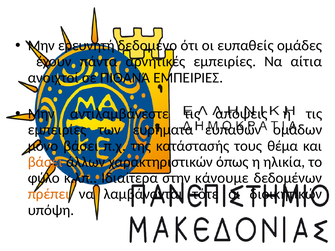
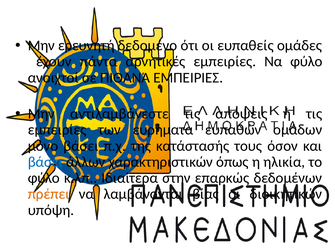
Να αίτια: αίτια -> φύλο (306, 62)
θέμα: θέμα -> όσον (283, 146)
βάσει colour: orange -> blue (45, 162)
κάνουμε: κάνουμε -> επαρκώς (222, 178)
τότε: τότε -> βίας (206, 194)
